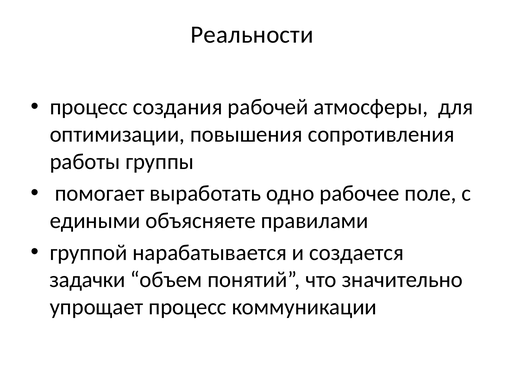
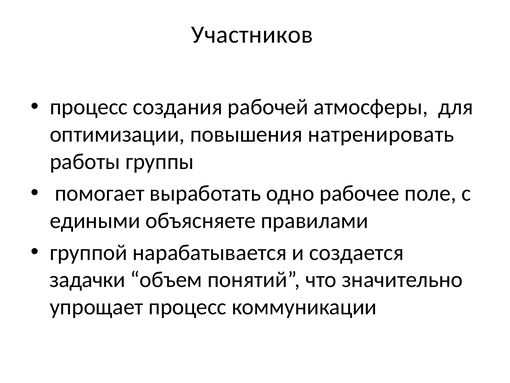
Реальности: Реальности -> Участников (252, 34)
сопротивления: сопротивления -> натренировать (381, 134)
